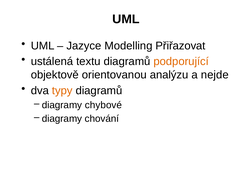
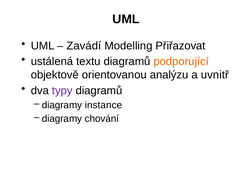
Jazyce: Jazyce -> Zavádí (84, 46)
nejde: nejde -> uvnitř (215, 75)
typy colour: orange -> purple (62, 91)
chybové: chybové -> instance (103, 105)
